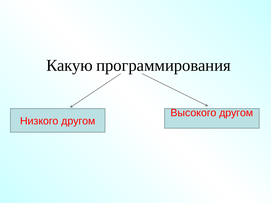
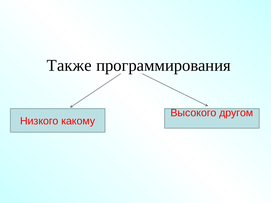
Какую: Какую -> Также (69, 66)
Низкого другом: другом -> какому (78, 121)
